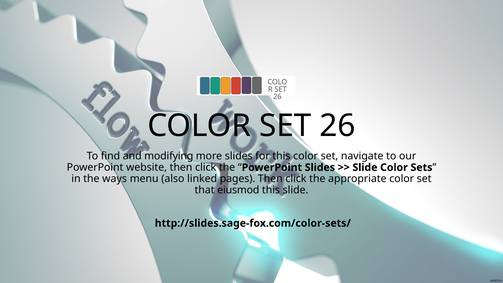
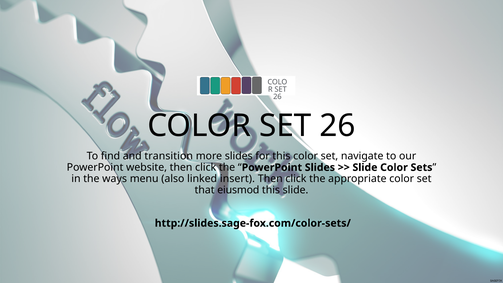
modifying: modifying -> transition (169, 156)
pages: pages -> insert (237, 179)
